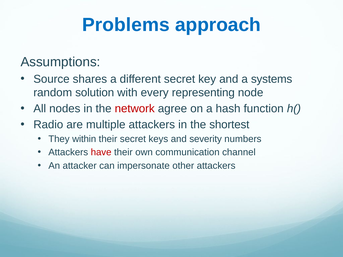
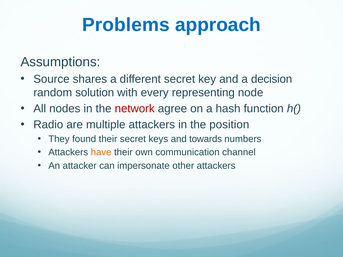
systems: systems -> decision (272, 79)
shortest: shortest -> position (229, 125)
within: within -> found (84, 139)
severity: severity -> towards (206, 139)
have colour: red -> orange (101, 153)
